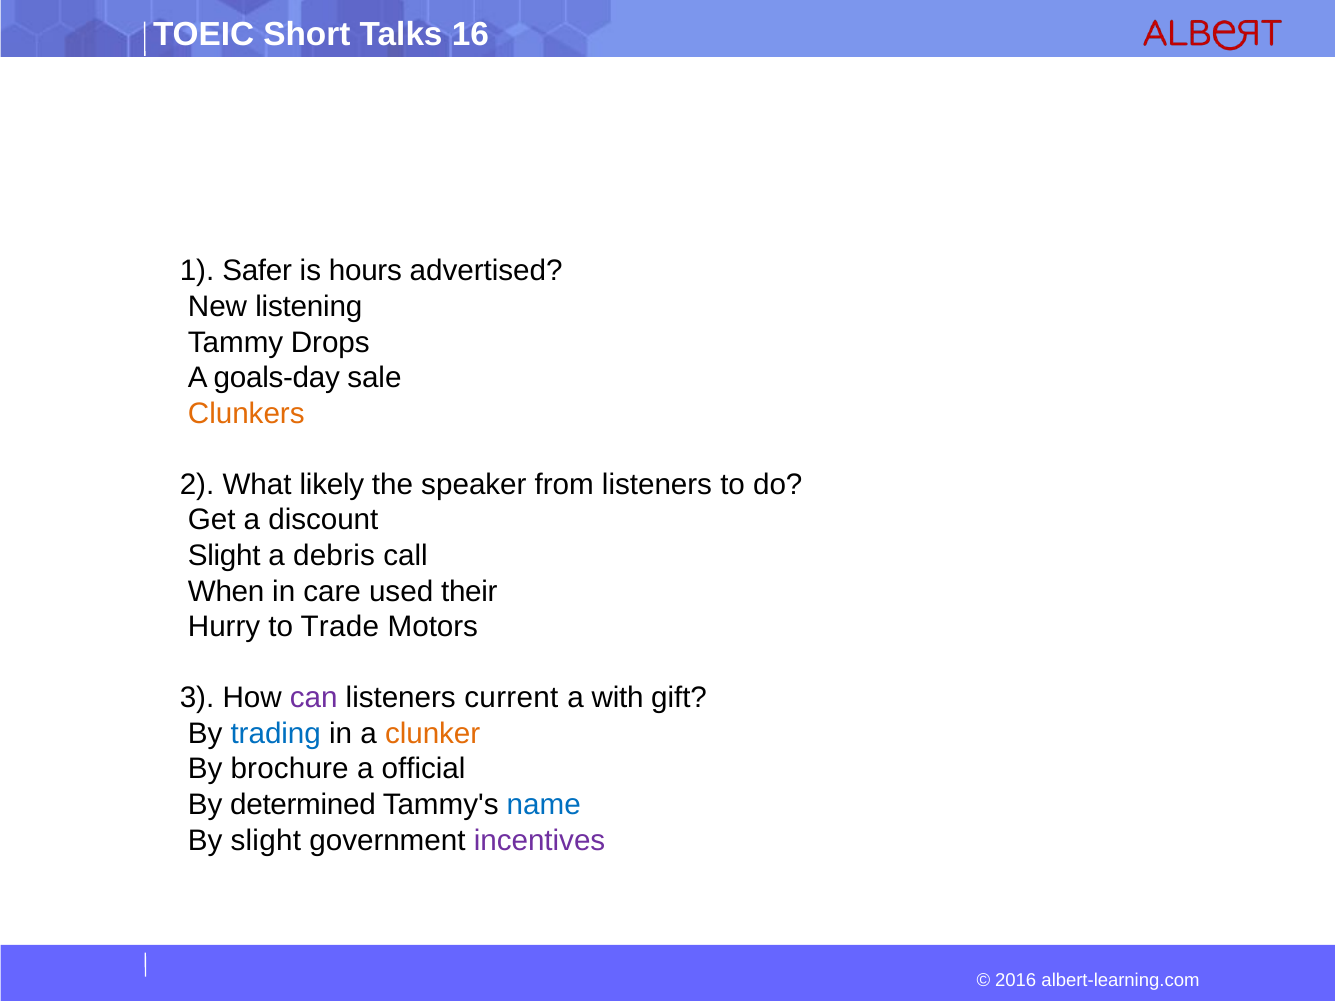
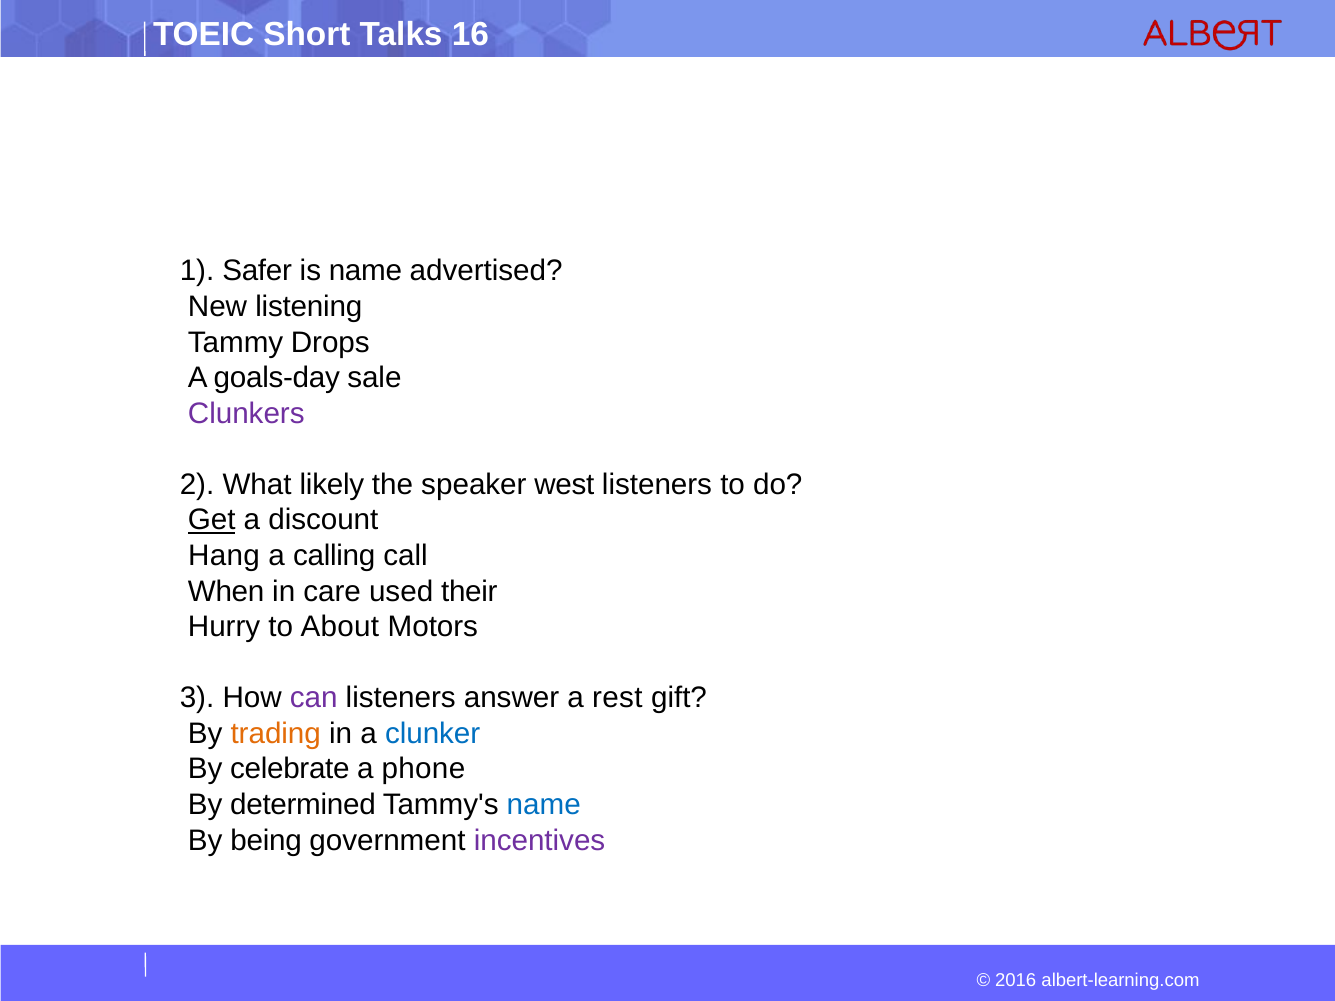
is hours: hours -> name (365, 271)
Clunkers colour: orange -> purple (246, 414)
from: from -> west (564, 485)
Get underline: none -> present (212, 520)
Slight: Slight -> Hang (224, 556)
debris: debris -> calling (334, 556)
Trade: Trade -> About (340, 627)
current: current -> answer (512, 698)
with: with -> rest (617, 698)
trading colour: blue -> orange (276, 734)
clunker colour: orange -> blue (433, 734)
brochure: brochure -> celebrate (290, 769)
official: official -> phone (423, 769)
By slight: slight -> being (266, 841)
